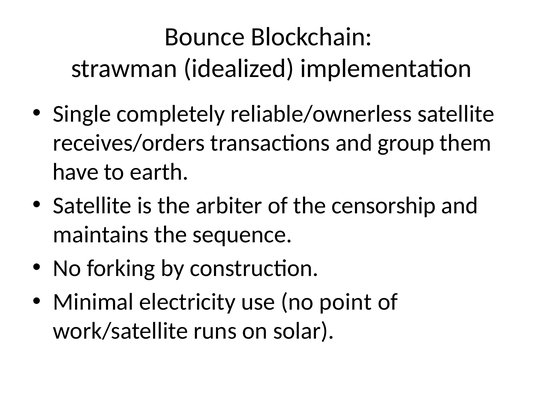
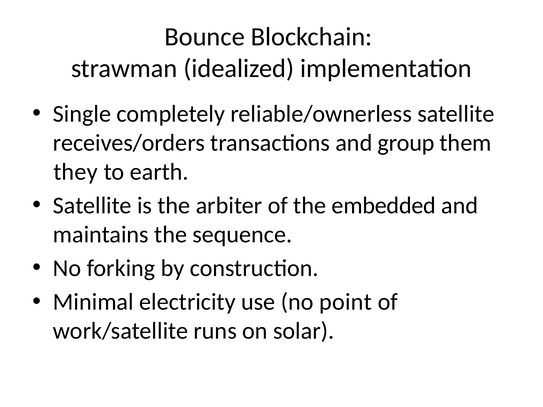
have: have -> they (76, 172)
censorship: censorship -> embedded (384, 206)
